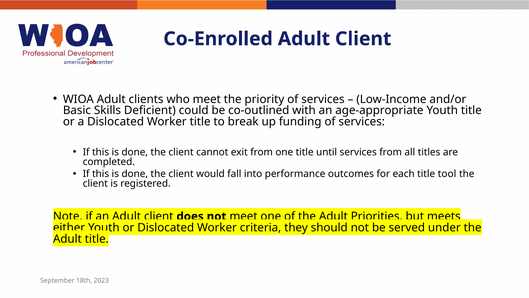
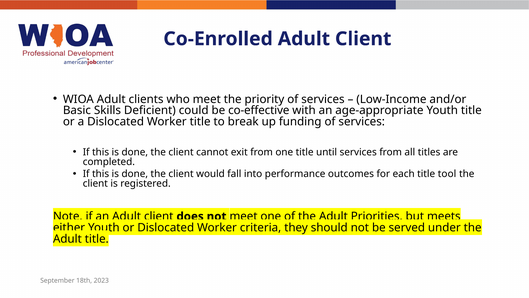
co-outlined: co-outlined -> co-effective (259, 110)
